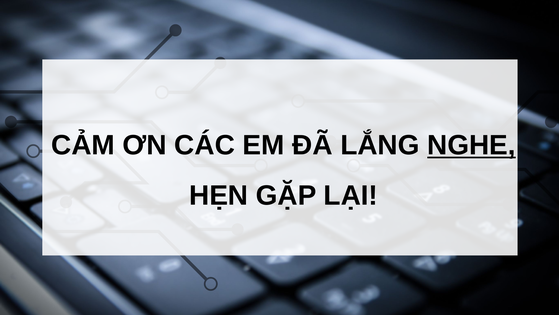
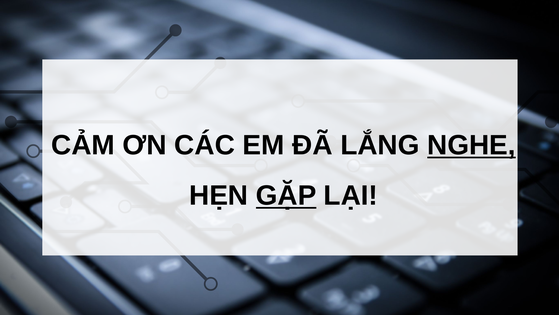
GẶP underline: none -> present (286, 195)
